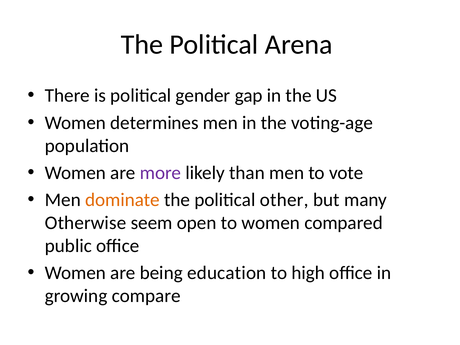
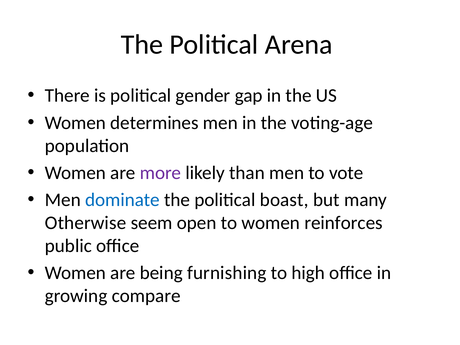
dominate colour: orange -> blue (122, 200)
other: other -> boast (284, 200)
compared: compared -> reinforces (344, 223)
education: education -> furnishing (227, 273)
